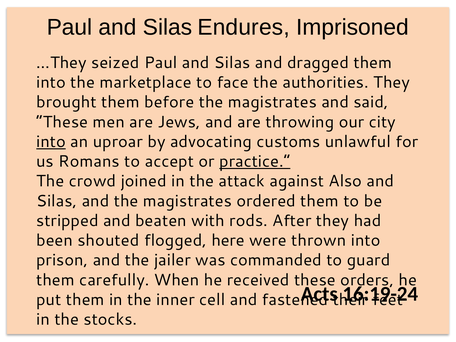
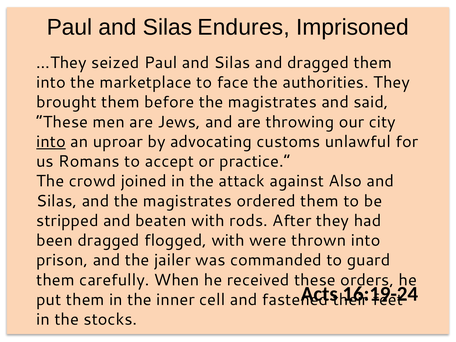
practice underline: present -> none (255, 161)
been shouted: shouted -> dragged (108, 240)
flogged here: here -> with (228, 240)
